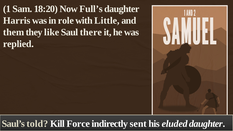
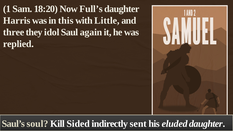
role: role -> this (66, 21)
them: them -> three (14, 32)
like: like -> idol (52, 32)
there: there -> again (91, 32)
told: told -> soul (37, 124)
Force: Force -> Sided (78, 124)
